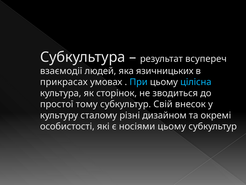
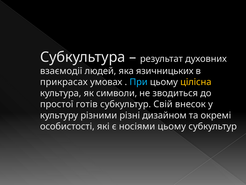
всупереч: всупереч -> духовних (206, 59)
цілісна colour: light blue -> yellow (196, 82)
сторінок: сторінок -> символи (117, 93)
тому: тому -> готів (87, 104)
сталому: сталому -> різними (99, 115)
